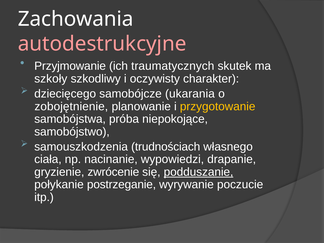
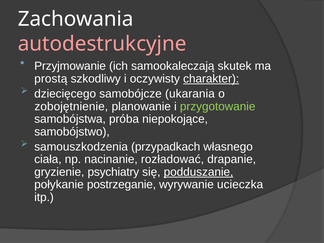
traumatycznych: traumatycznych -> samookaleczają (173, 66)
szkoły: szkoły -> prostą (51, 79)
charakter underline: none -> present (211, 79)
przygotowanie colour: yellow -> light green (218, 106)
trudnościach: trudnościach -> przypadkach (166, 147)
wypowiedzi: wypowiedzi -> rozładować (172, 159)
zwrócenie: zwrócenie -> psychiatry (113, 172)
poczucie: poczucie -> ucieczka (240, 185)
